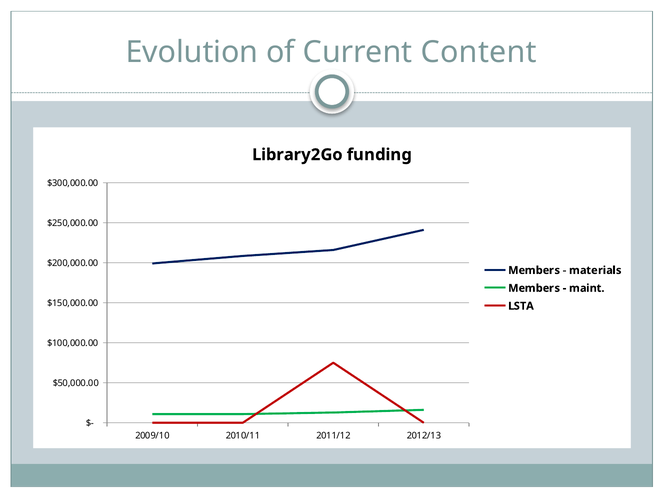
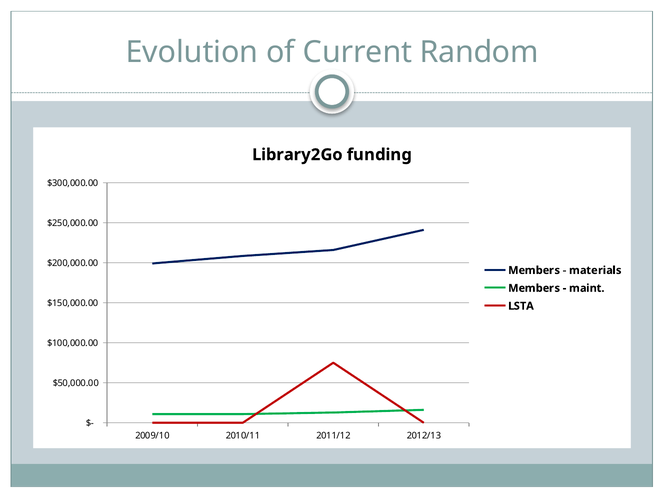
Content: Content -> Random (479, 52)
